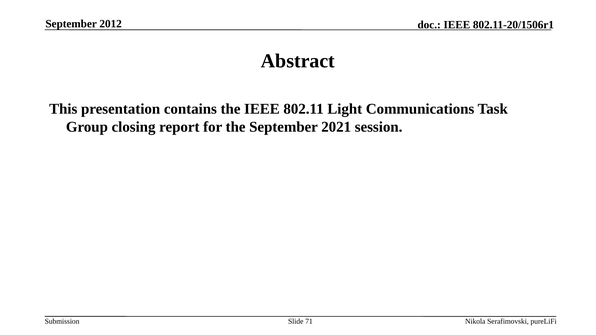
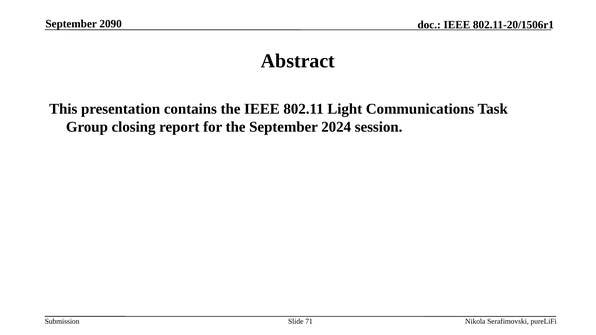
2012: 2012 -> 2090 (111, 24)
2021: 2021 -> 2024 (336, 127)
